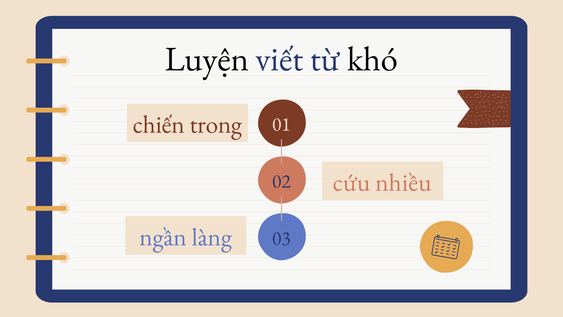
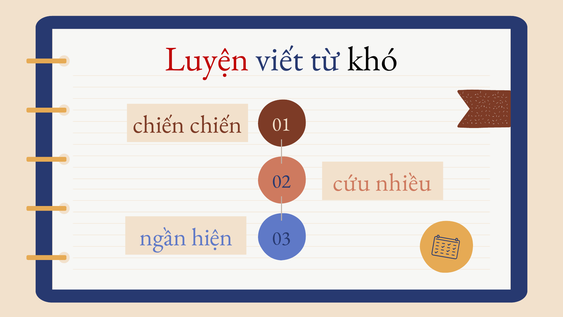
Luyện colour: black -> red (207, 59)
chiến trong: trong -> chiến (216, 125)
làng: làng -> hiện (212, 237)
